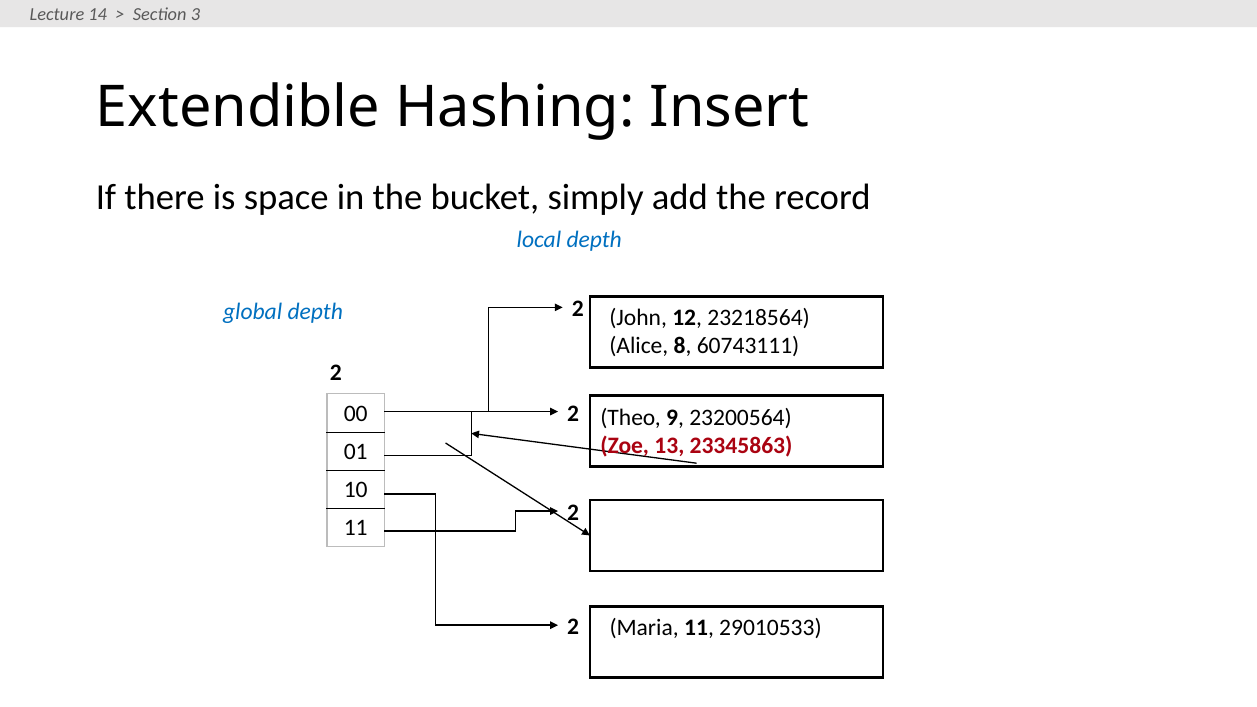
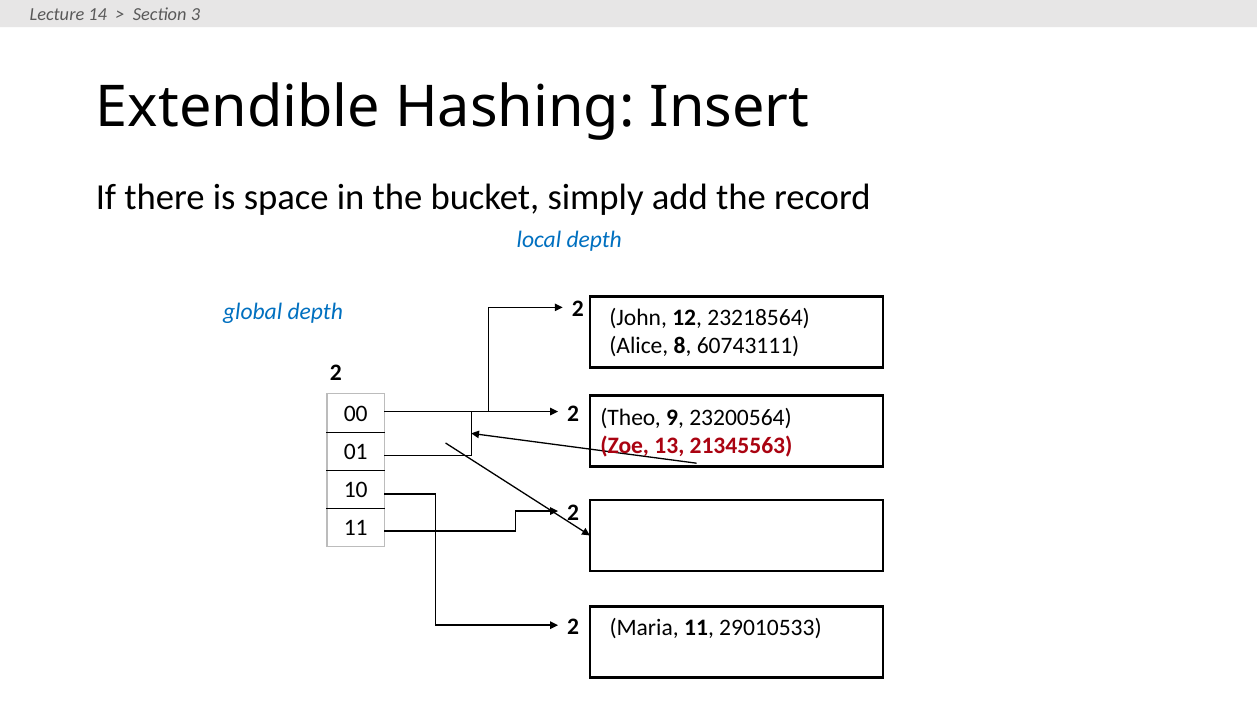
23345863: 23345863 -> 21345563 (741, 446)
